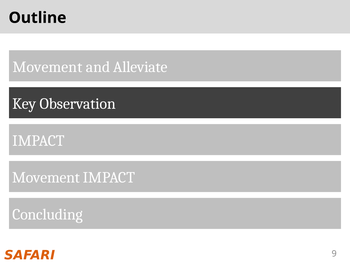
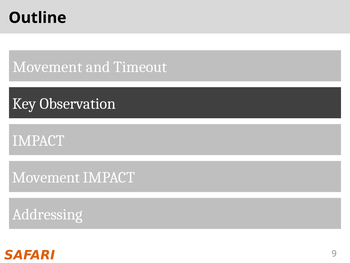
Alleviate: Alleviate -> Timeout (140, 67)
Concluding: Concluding -> Addressing (48, 214)
